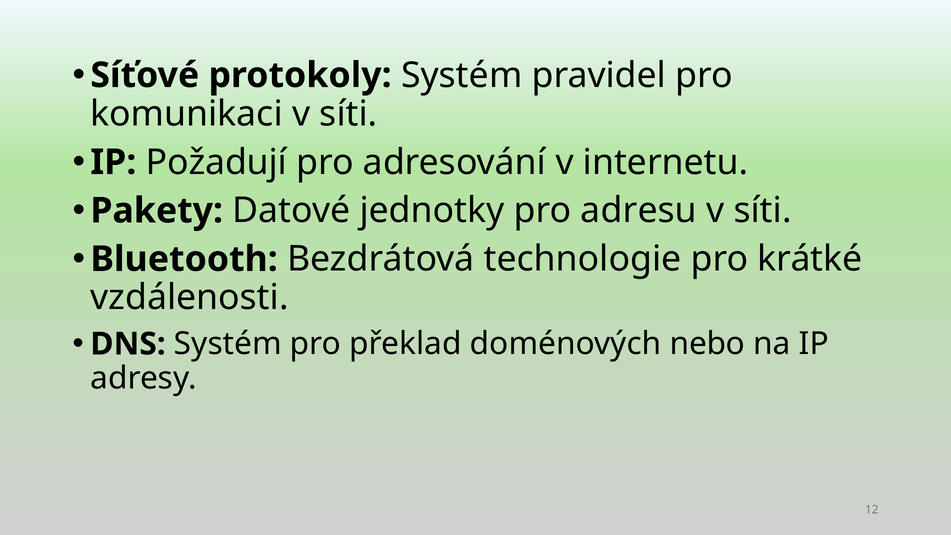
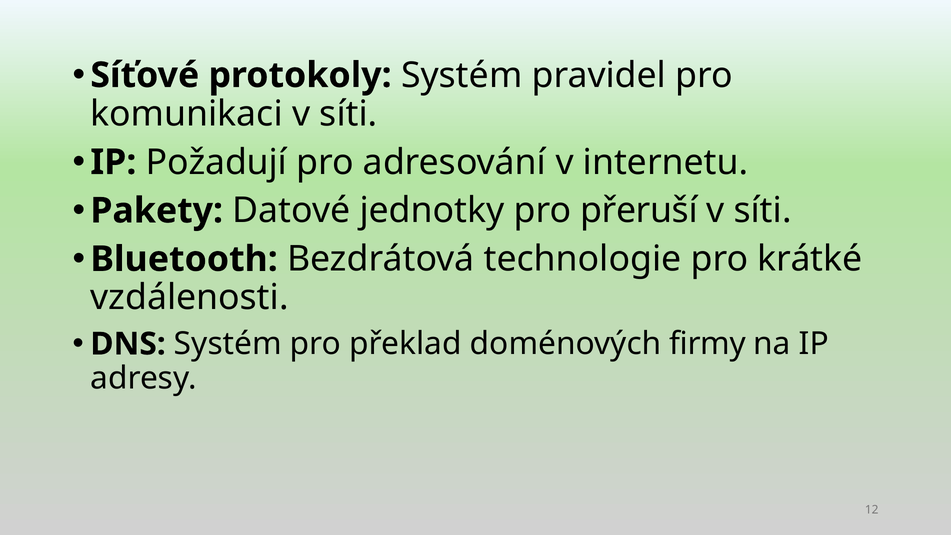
adresu: adresu -> přeruší (639, 211)
nebo: nebo -> firmy (707, 344)
